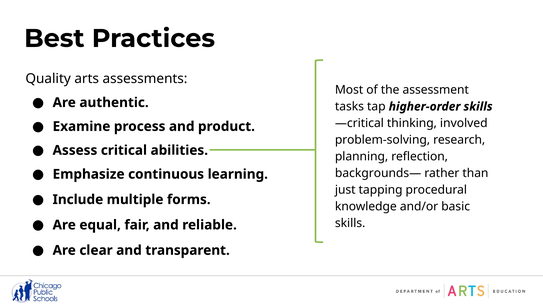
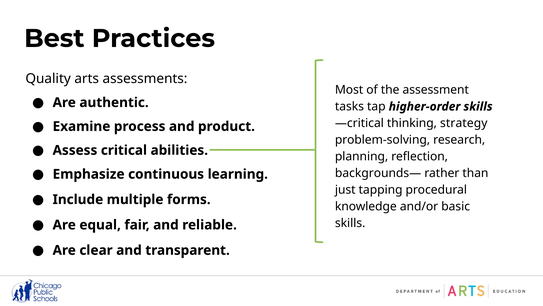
involved: involved -> strategy (464, 123)
